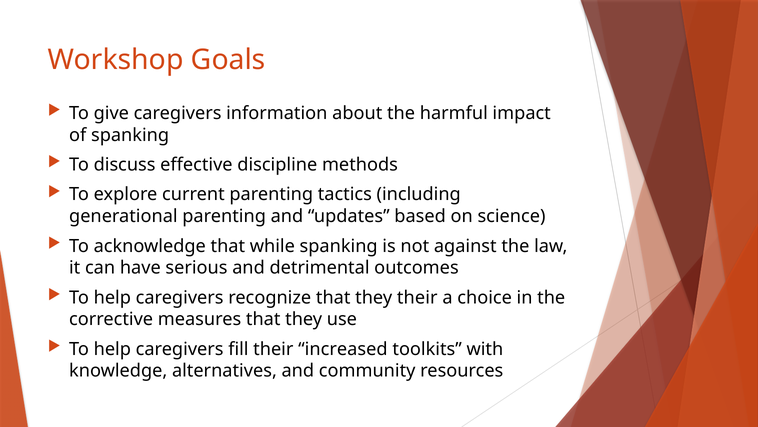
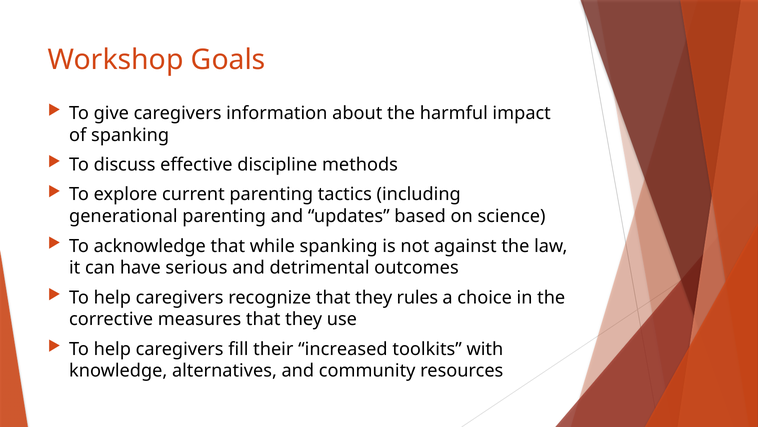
they their: their -> rules (417, 297)
